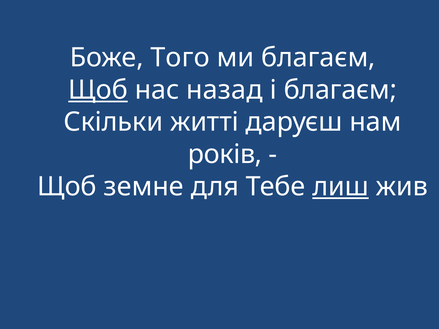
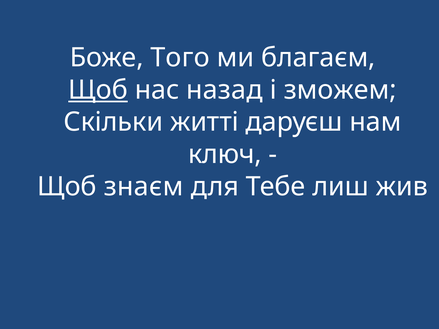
і благаєм: благаєм -> зможем (340, 90)
років: років -> ключ (225, 154)
земне: земне -> знаєм (144, 187)
лиш underline: present -> none (341, 187)
